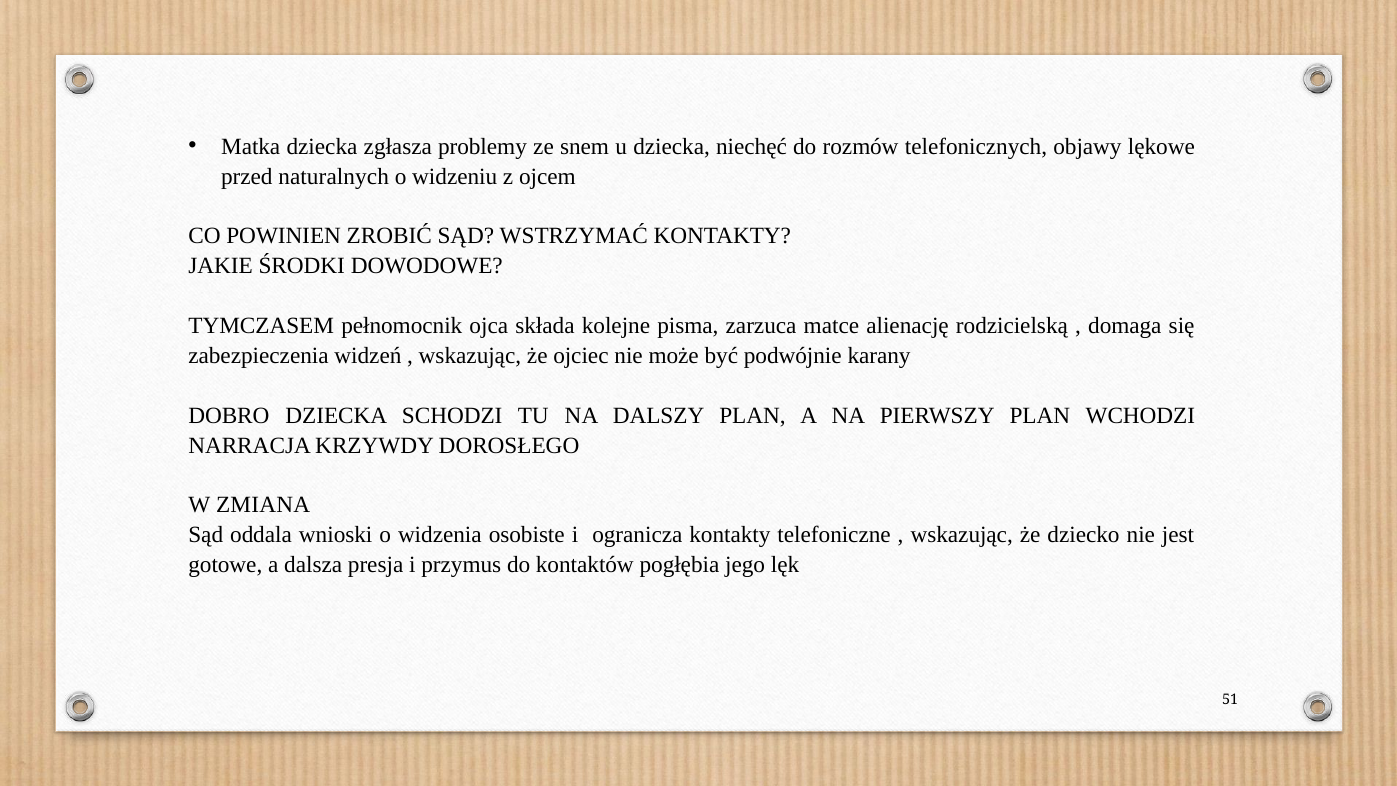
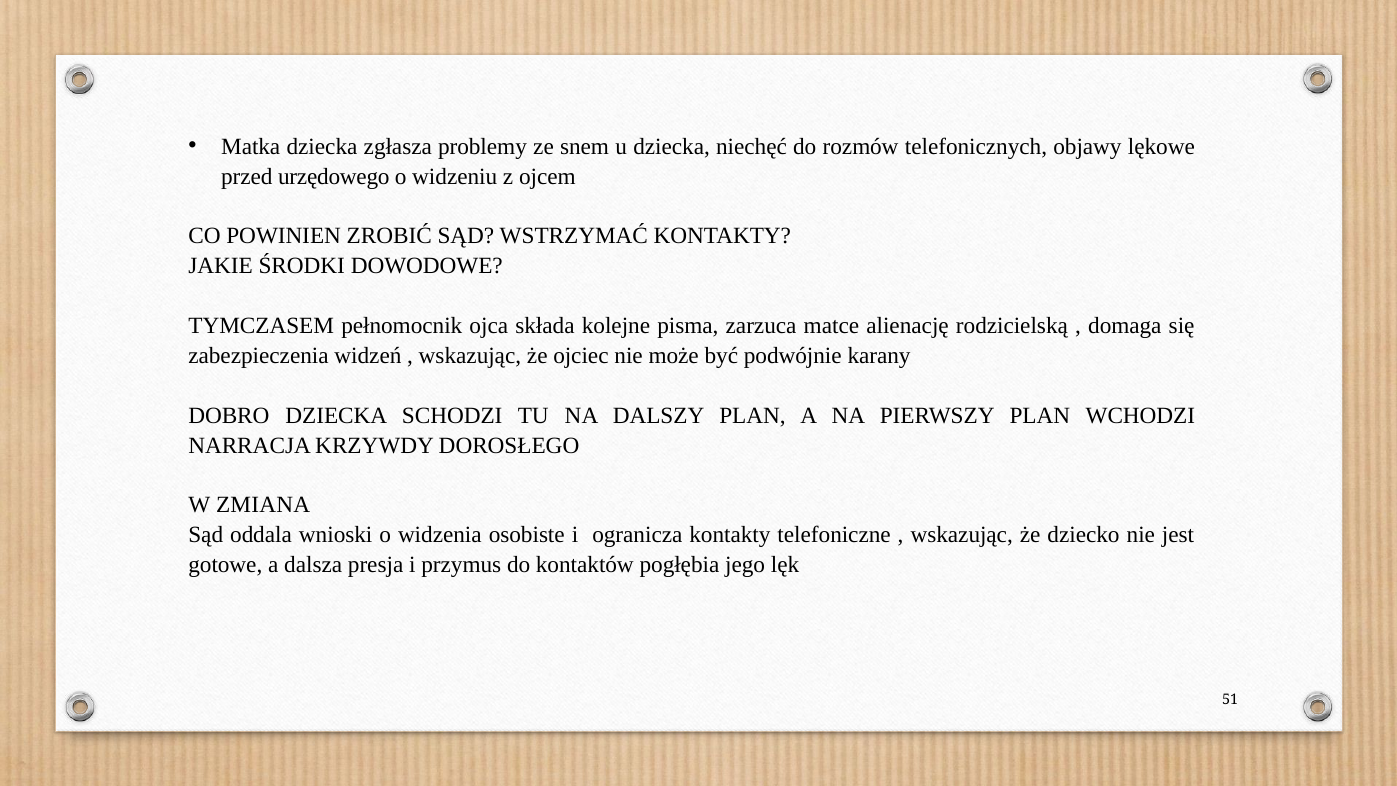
naturalnych: naturalnych -> urzędowego (334, 177)
